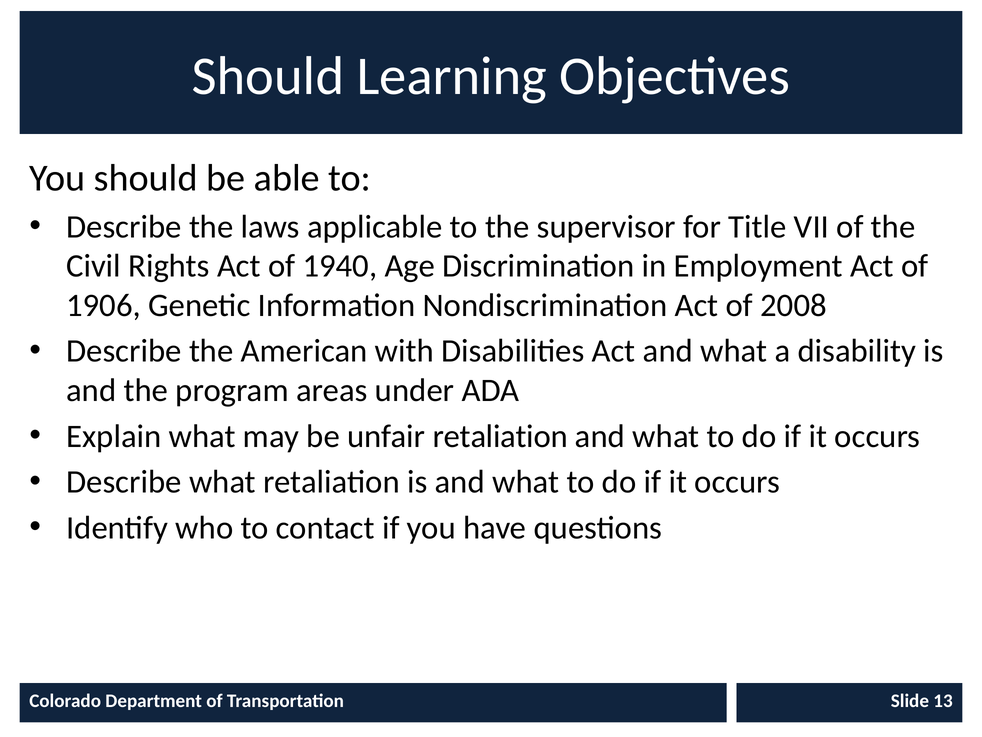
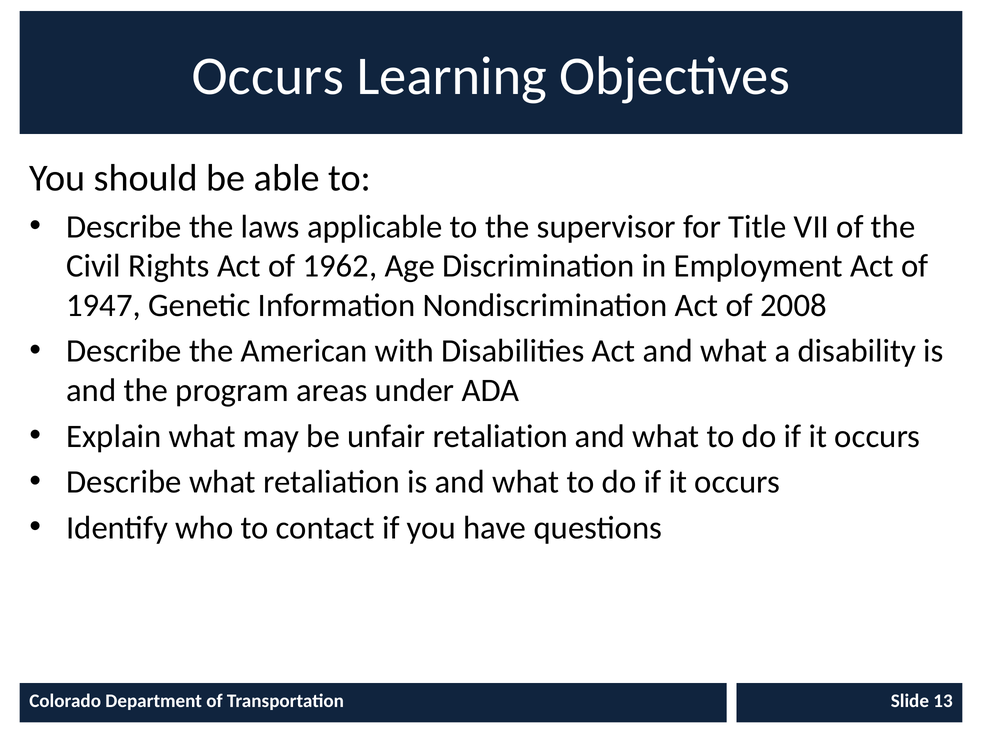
Should: Should -> Occurs (268, 76)
1940: 1940 -> 1962 (340, 266)
1906: 1906 -> 1947 (104, 305)
